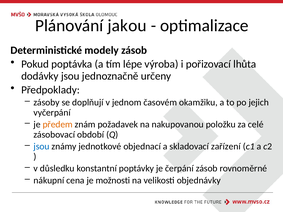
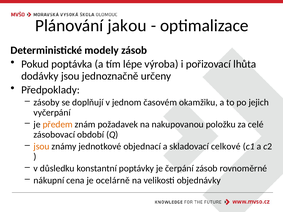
jsou colour: blue -> orange (42, 147)
zařízení: zařízení -> celkové (226, 147)
možnosti: možnosti -> ocelárně (113, 181)
